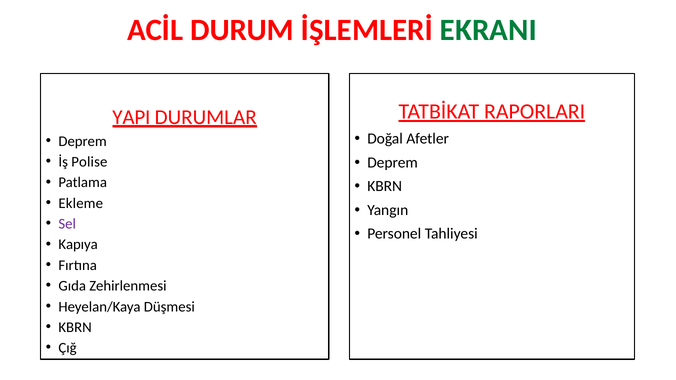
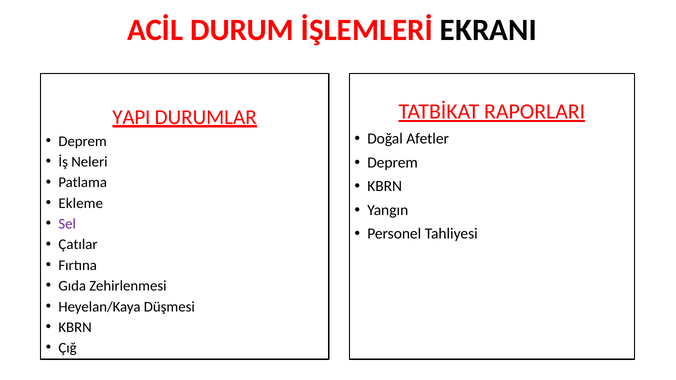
EKRANI colour: green -> black (488, 30)
Polise: Polise -> Neleri (89, 162)
Kapıya: Kapıya -> Çatılar (78, 245)
